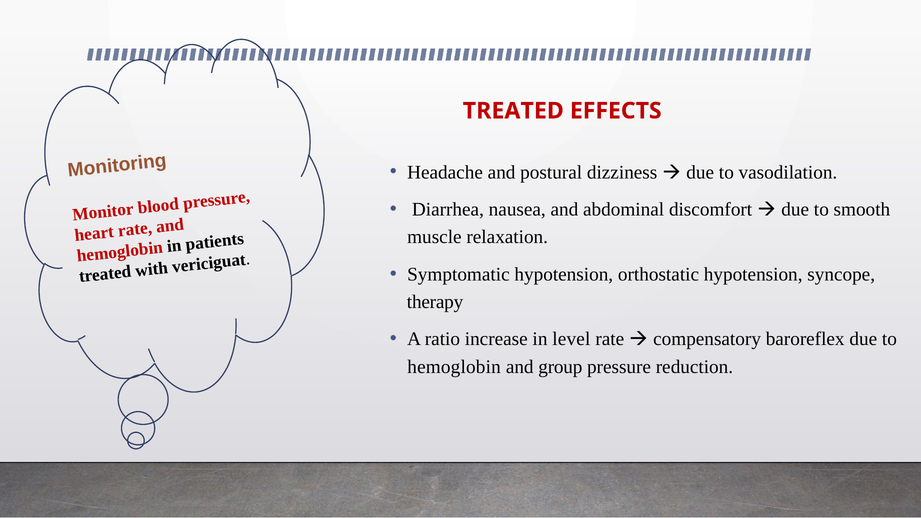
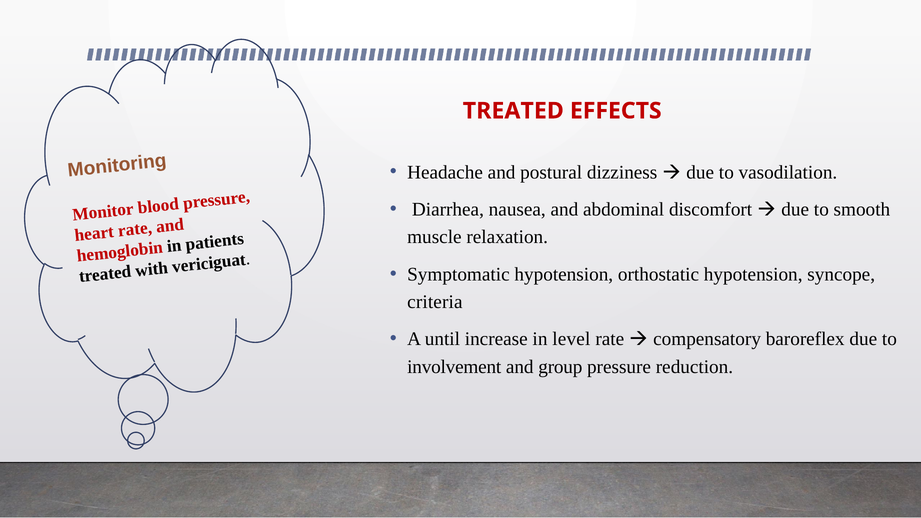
therapy: therapy -> criteria (435, 302)
ratio: ratio -> until (442, 339)
hemoglobin: hemoglobin -> involvement (454, 367)
